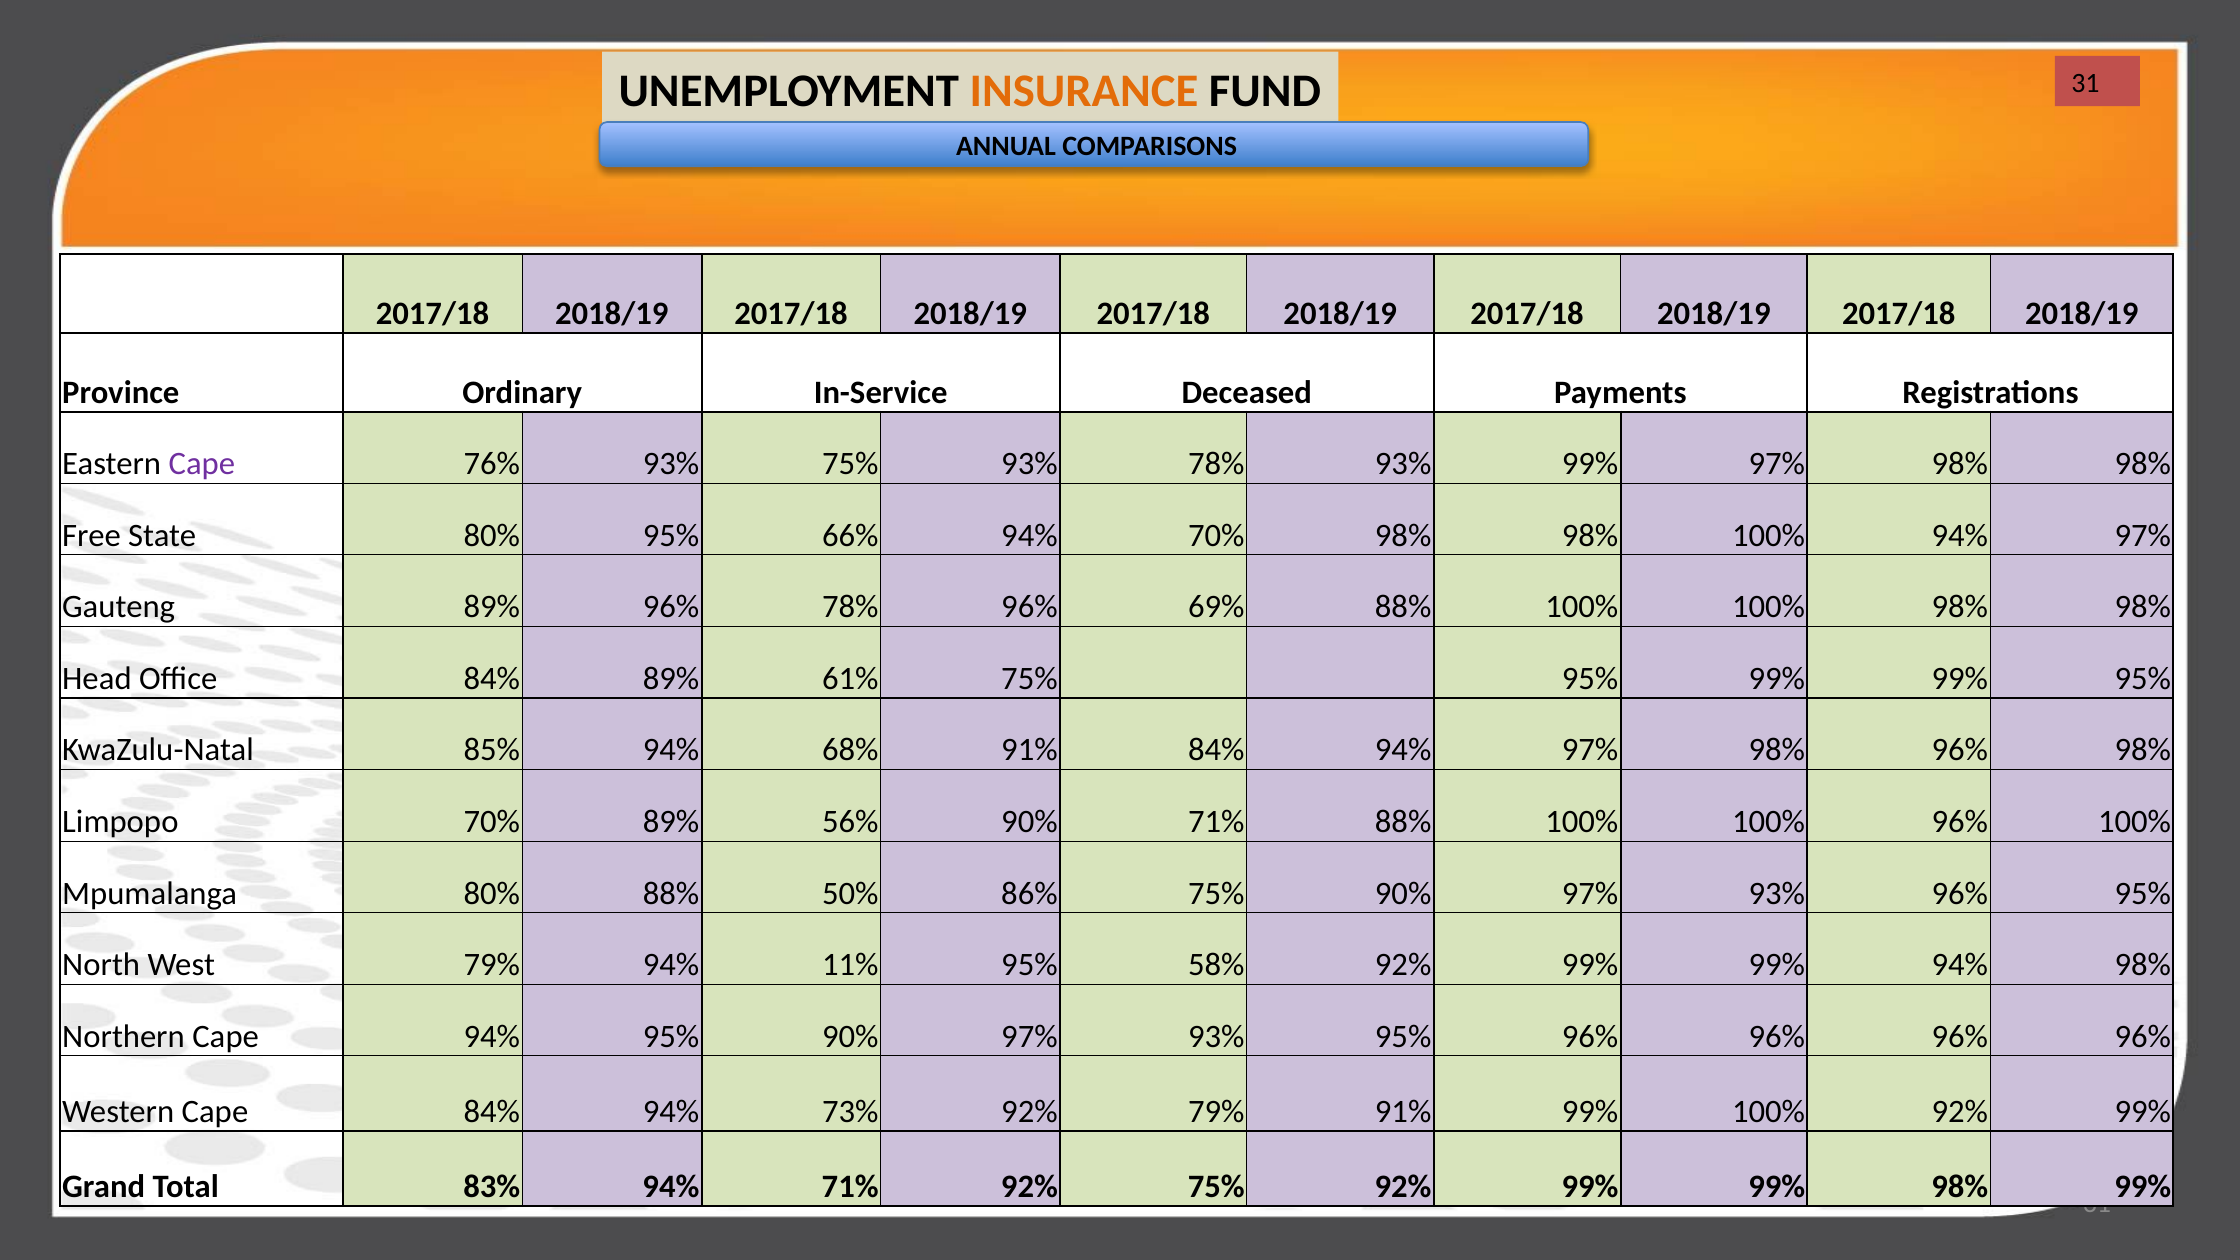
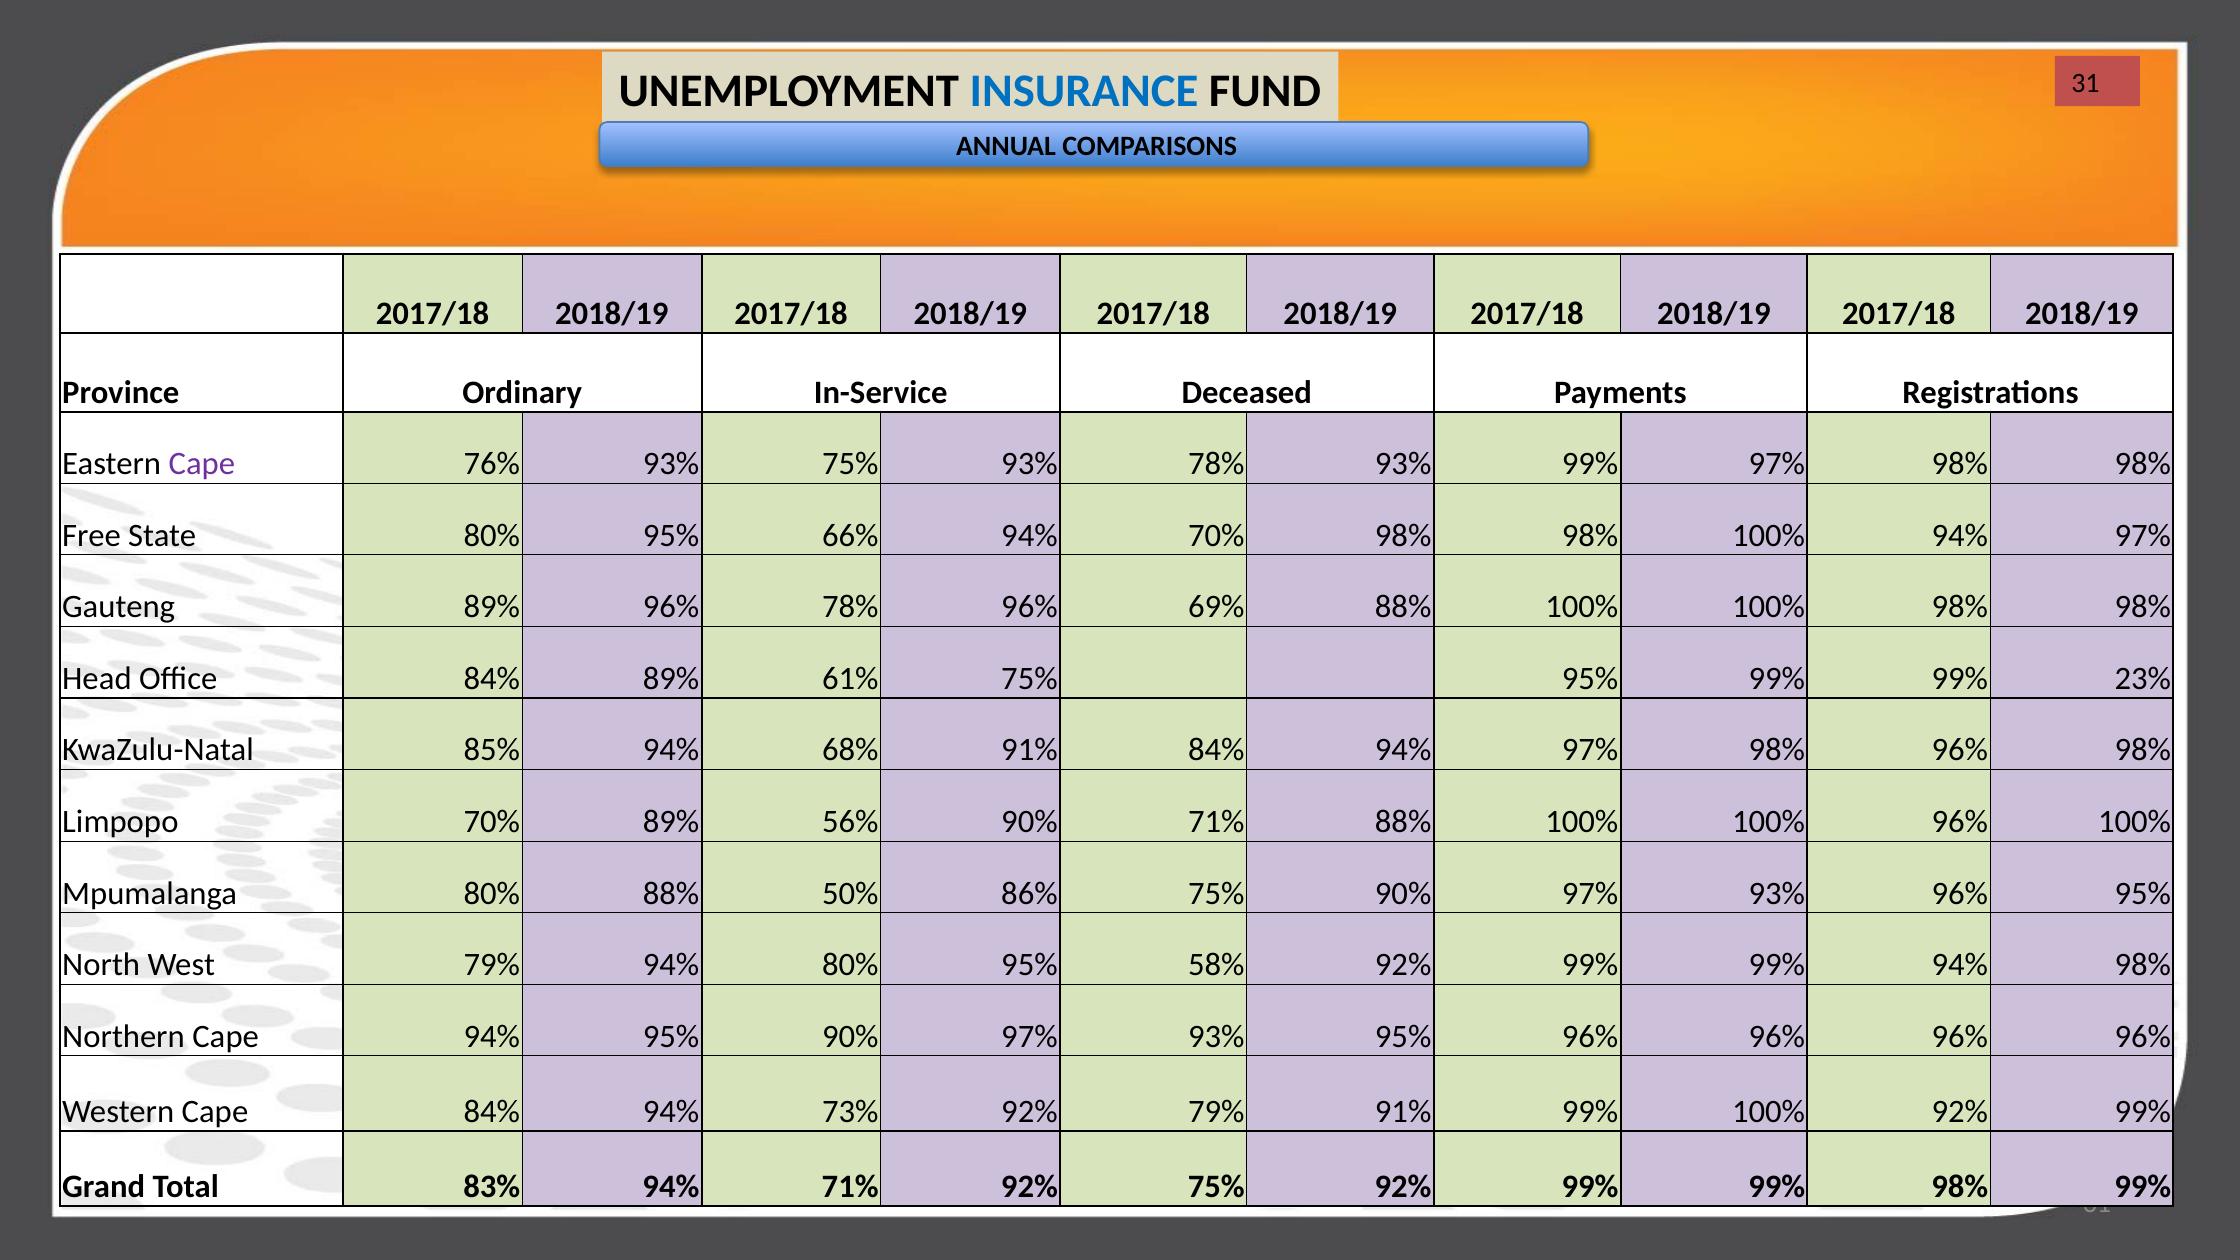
INSURANCE colour: orange -> blue (1084, 91)
99% 95%: 95% -> 23% (2143, 679)
94% 11%: 11% -> 80% (850, 965)
